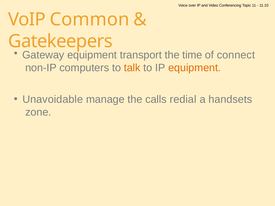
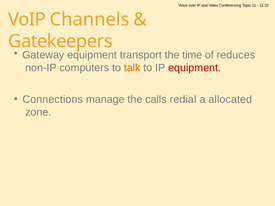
Common: Common -> Channels (90, 19)
connect: connect -> reduces (236, 55)
equipment colour: orange -> red (195, 68)
Unavoidable: Unavoidable -> Connections (53, 100)
handsets: handsets -> allocated (230, 100)
